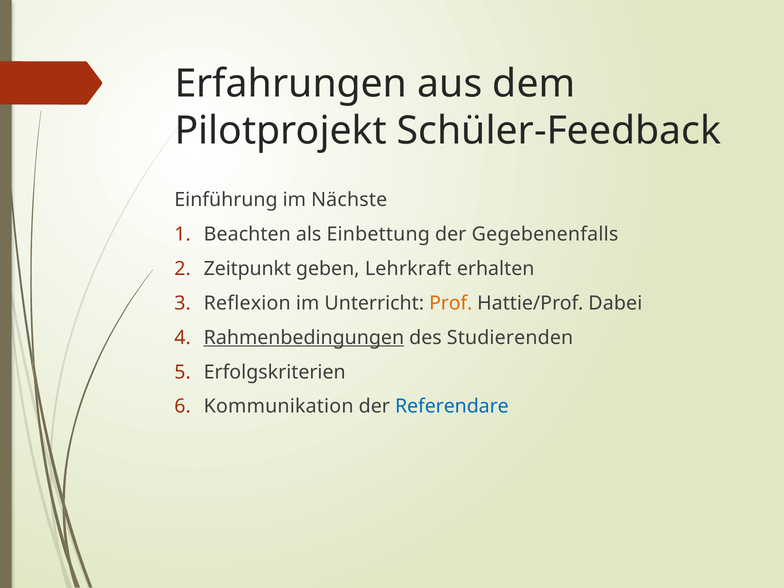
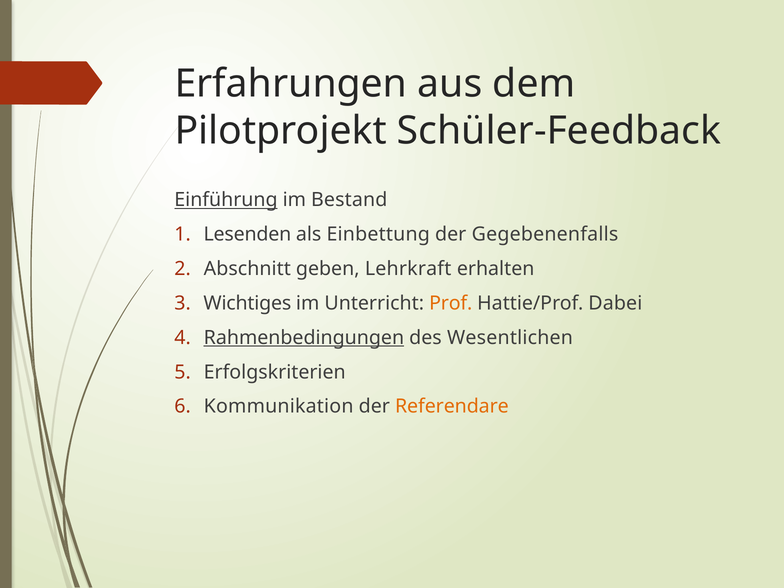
Einführung underline: none -> present (226, 200)
Nächste: Nächste -> Bestand (349, 200)
Beachten: Beachten -> Lesenden (247, 234)
Zeitpunkt: Zeitpunkt -> Abschnitt (247, 269)
Reflexion: Reflexion -> Wichtiges (247, 303)
Studierenden: Studierenden -> Wesentlichen (510, 338)
Referendare colour: blue -> orange (452, 406)
